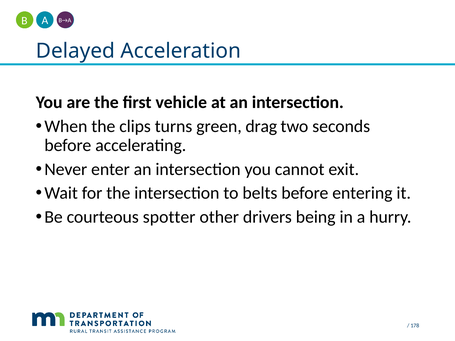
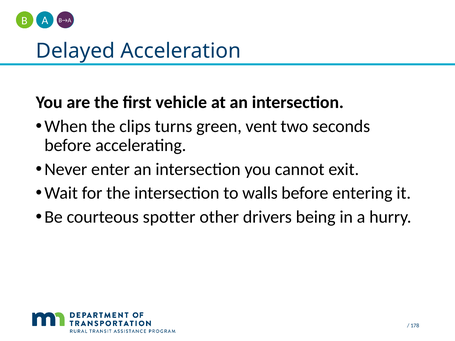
drag: drag -> vent (261, 126)
belts: belts -> walls (260, 193)
